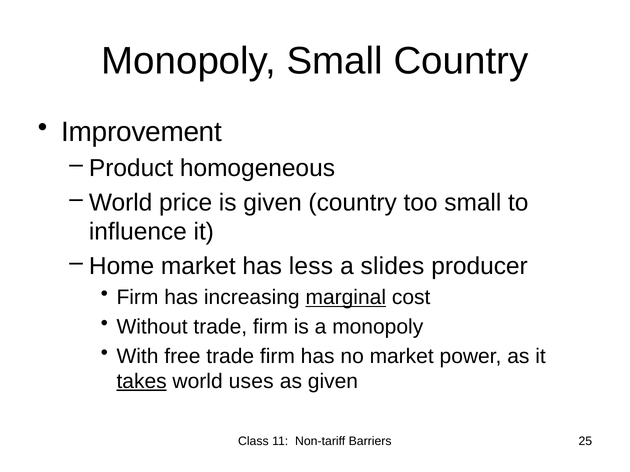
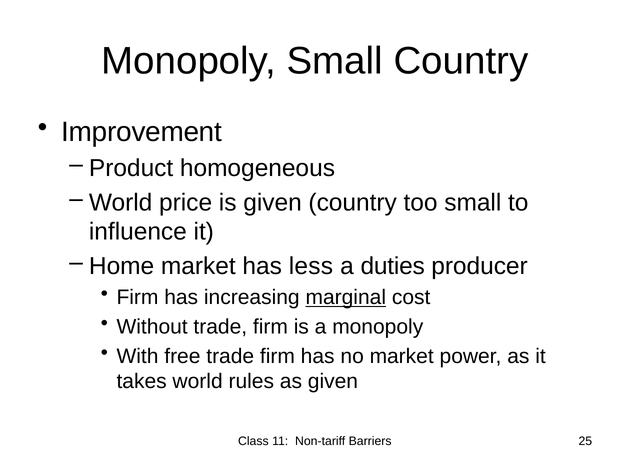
slides: slides -> duties (393, 266)
takes underline: present -> none (142, 382)
uses: uses -> rules (251, 382)
